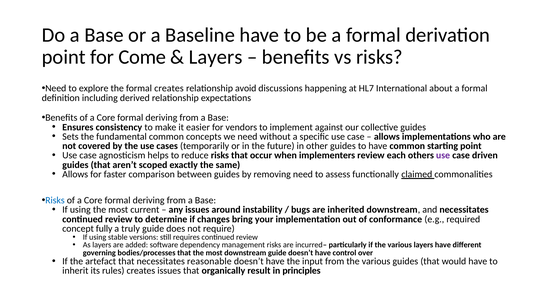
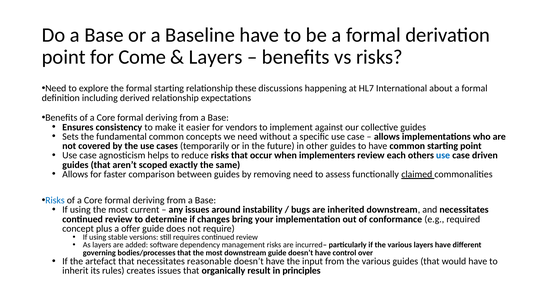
formal creates: creates -> starting (169, 88)
avoid: avoid -> these (246, 88)
use colour: purple -> blue (443, 156)
fully: fully -> plus (104, 229)
truly: truly -> offer (131, 229)
